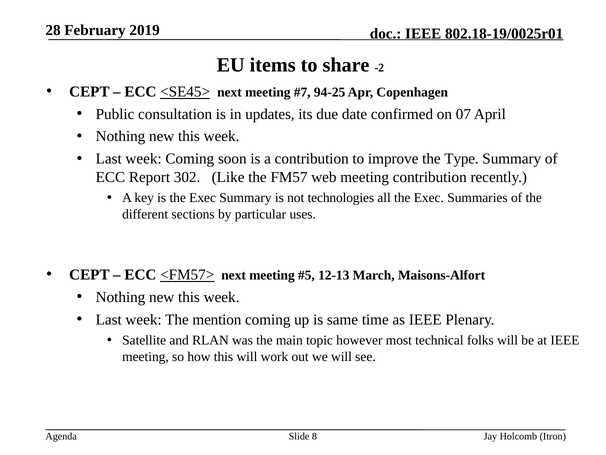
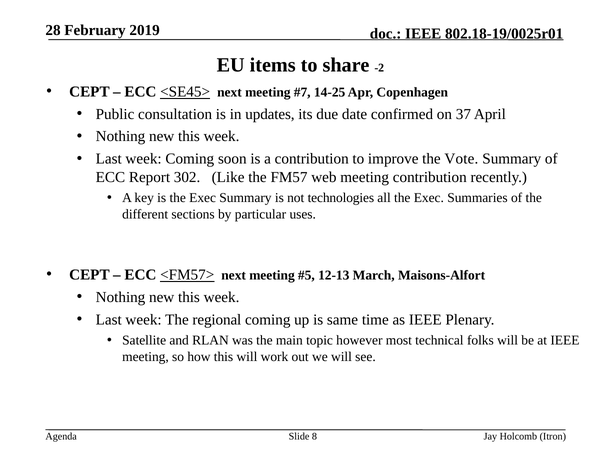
94-25: 94-25 -> 14-25 (330, 92)
07: 07 -> 37 (463, 114)
Type: Type -> Vote (461, 159)
mention: mention -> regional (217, 319)
